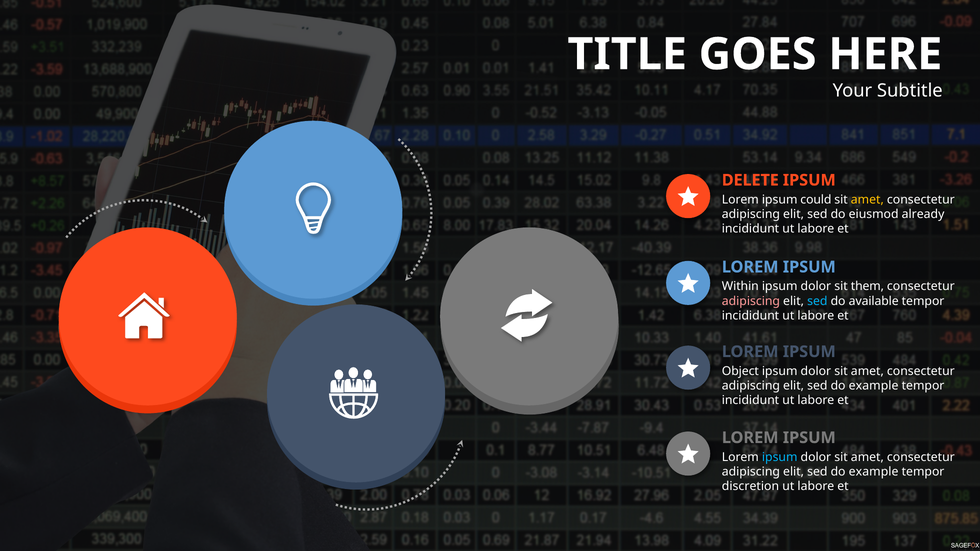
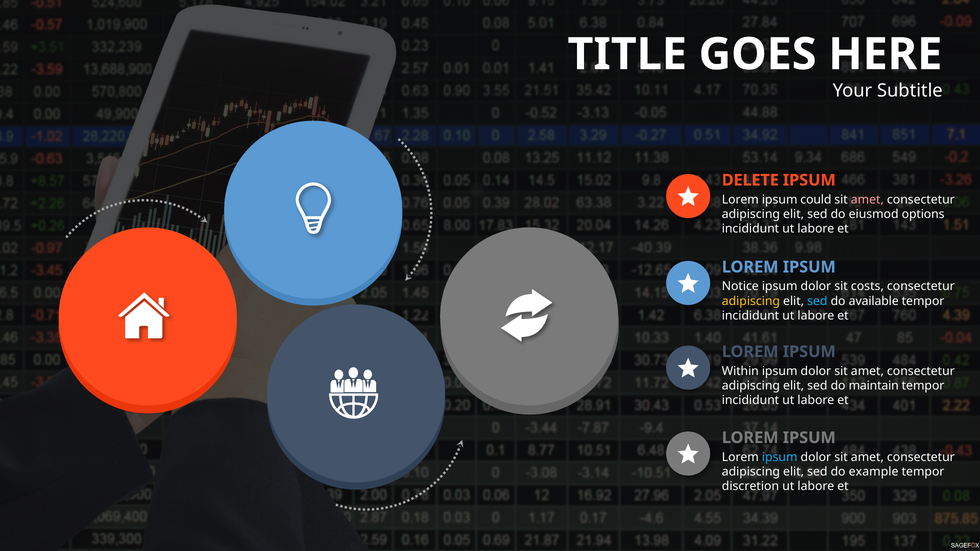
amet colour: yellow -> pink (867, 200)
already: already -> options (923, 214)
Within: Within -> Notice (740, 286)
them: them -> costs (867, 286)
adipiscing colour: pink -> yellow (751, 301)
Object: Object -> Within (740, 371)
example: example -> maintain (874, 386)
